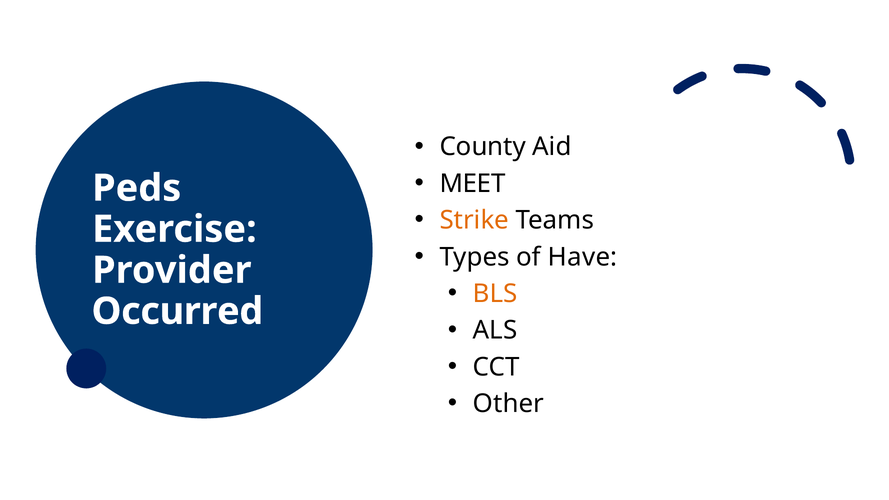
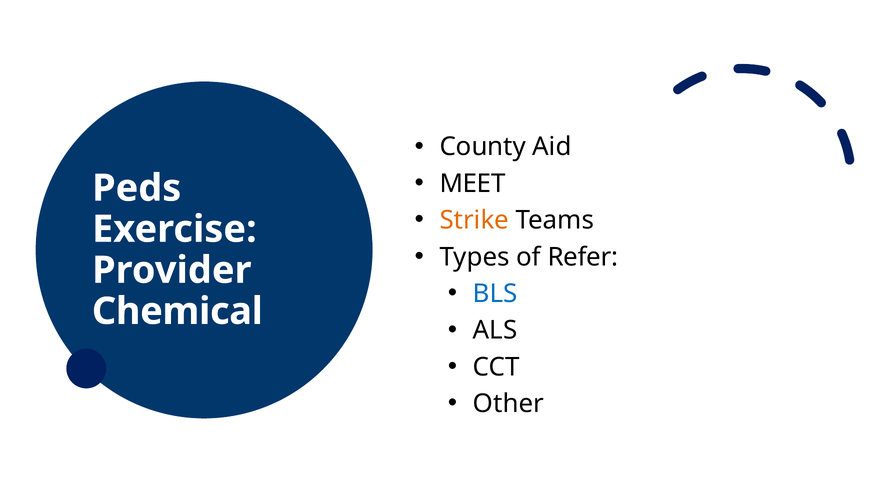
Have: Have -> Refer (583, 257)
BLS colour: orange -> blue (495, 294)
Occurred: Occurred -> Chemical (177, 311)
